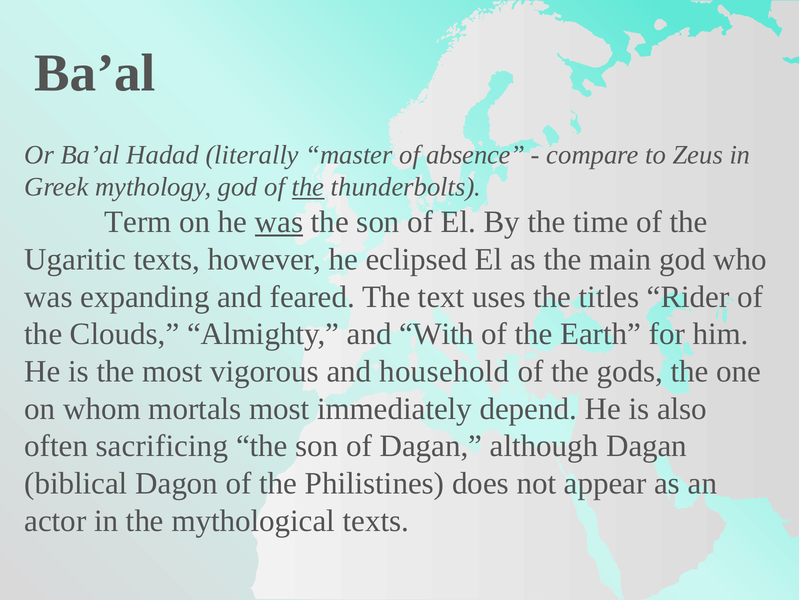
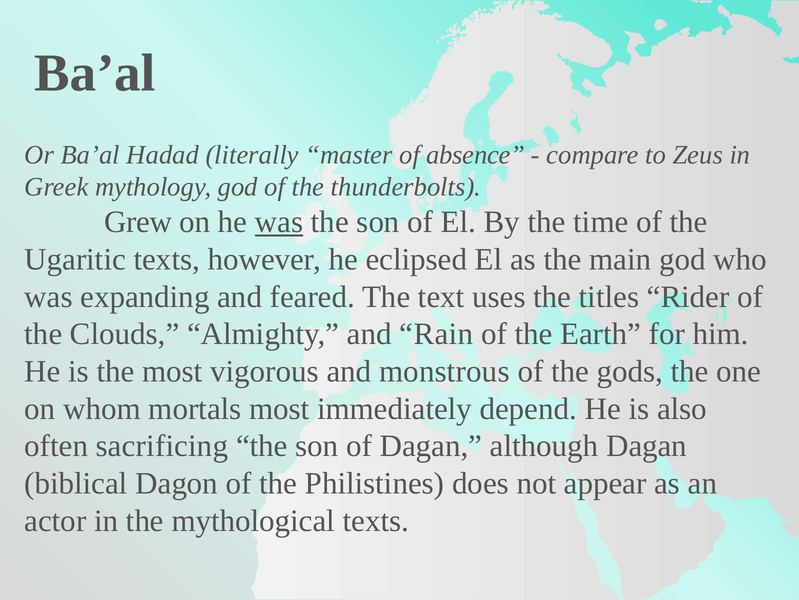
the underline: present -> none (308, 187)
Term: Term -> Grew (138, 222)
With: With -> Rain (436, 334)
household: household -> monstrous (444, 371)
